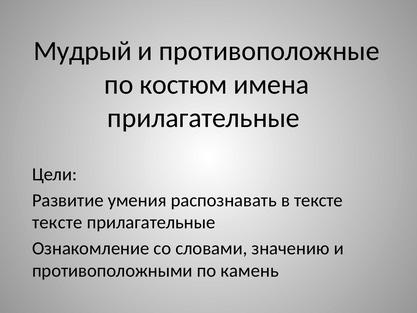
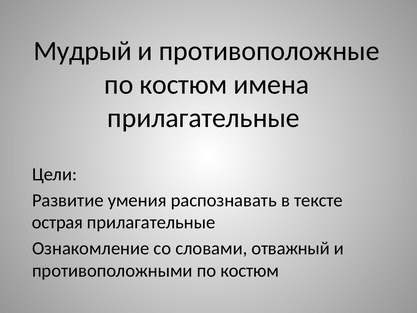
тексте: тексте -> острая (57, 222)
значению: значению -> отважный (291, 248)
противоположными по камень: камень -> костюм (250, 271)
